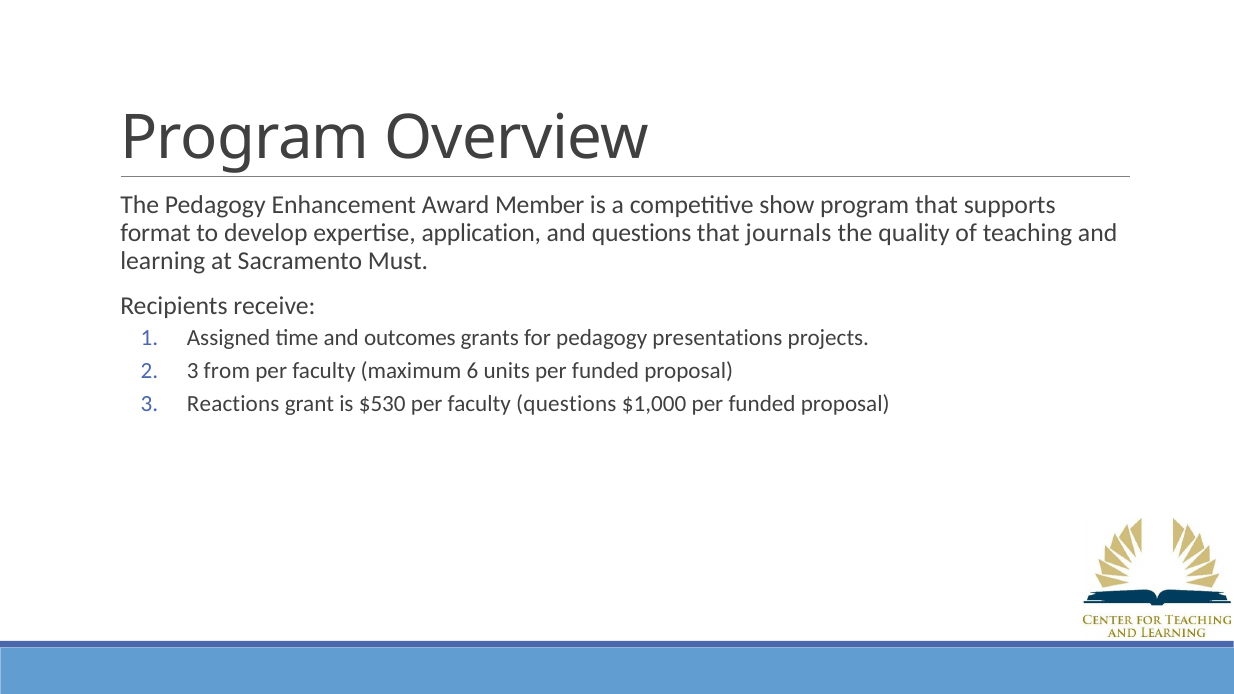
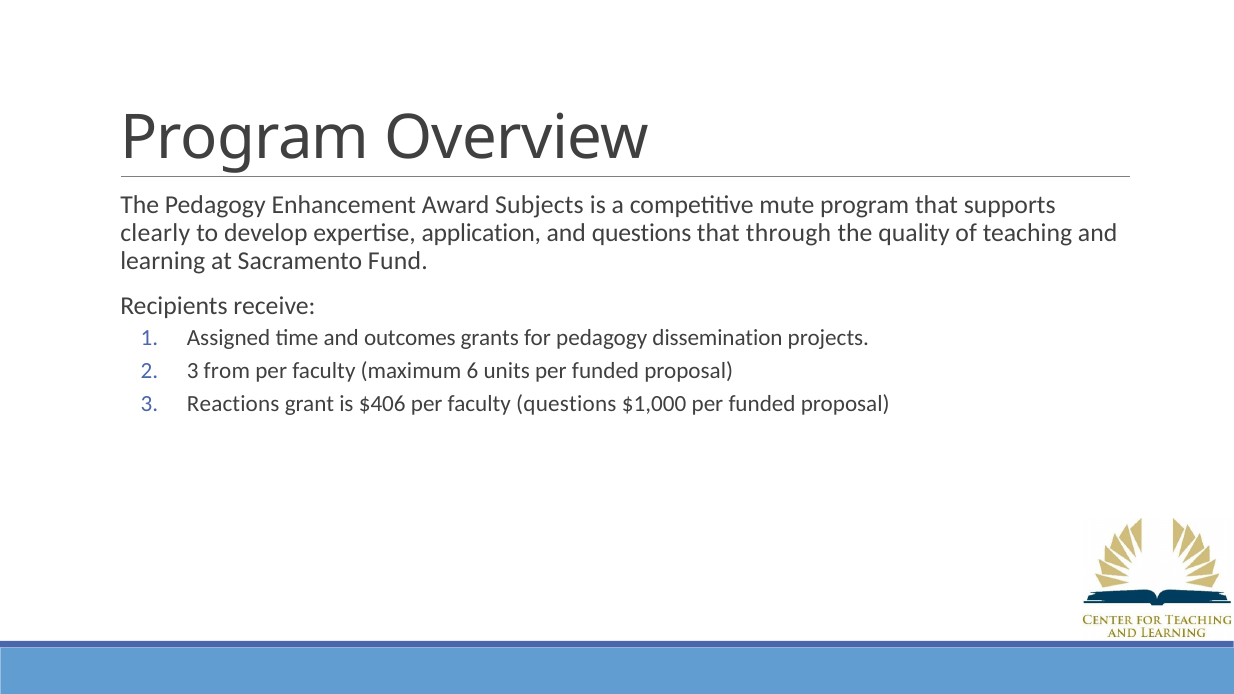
Member: Member -> Subjects (539, 205)
show: show -> mute (787, 205)
format: format -> clearly (155, 233)
journals: journals -> through (789, 233)
Must: Must -> Fund (398, 261)
presentations: presentations -> dissemination (718, 338)
$530: $530 -> $406 (382, 403)
